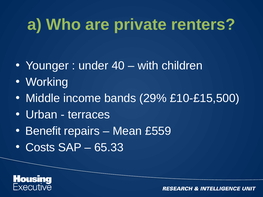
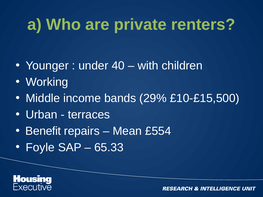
£559: £559 -> £554 (158, 131)
Costs: Costs -> Foyle (40, 148)
